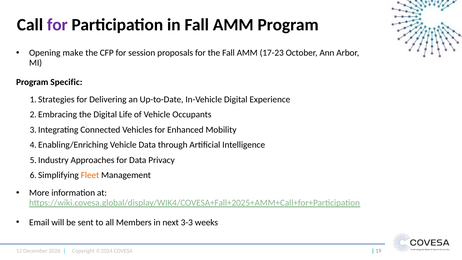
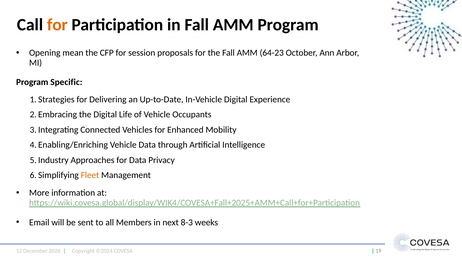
for colour: purple -> orange (57, 25)
make: make -> mean (73, 53)
17-23: 17-23 -> 64-23 (272, 53)
3-3: 3-3 -> 8-3 (187, 222)
